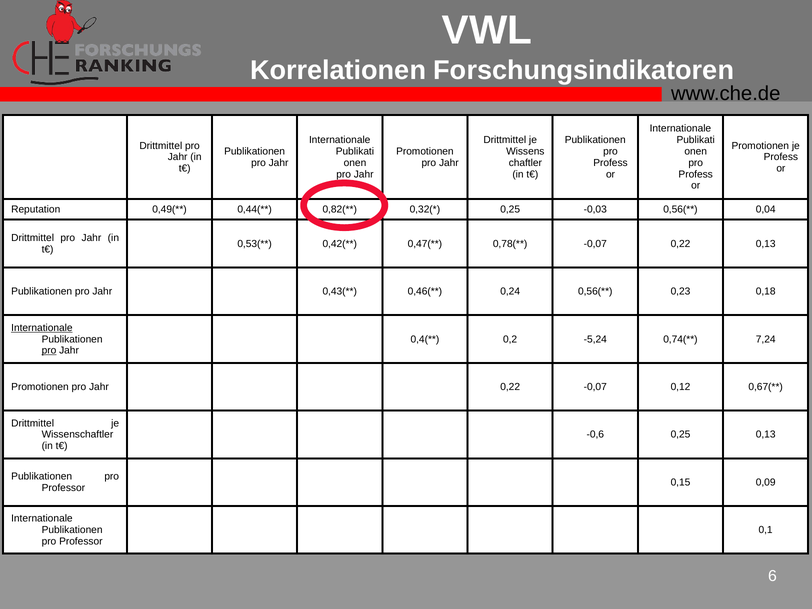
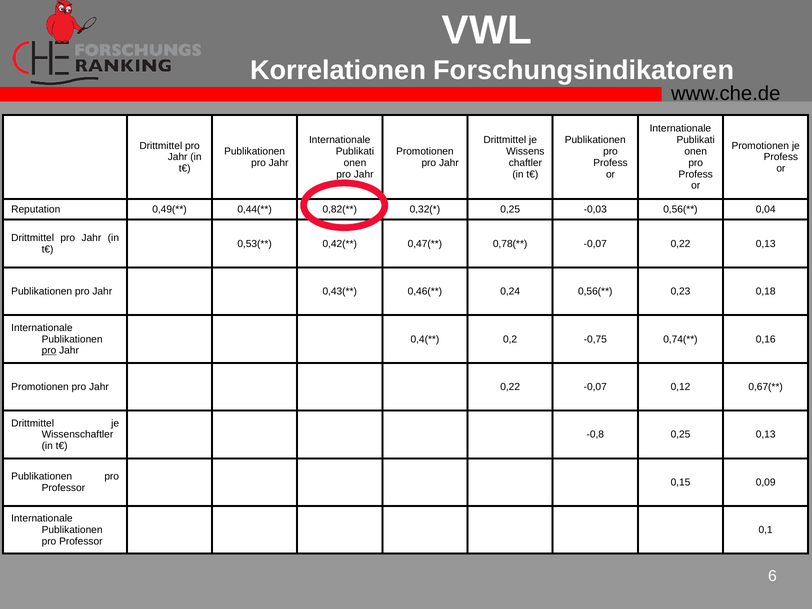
Internationale underline: present -> none (42, 328)
-5,24: -5,24 -> -0,75 (595, 339)
7,24: 7,24 -> 0,16 (766, 339)
-0,6: -0,6 -> -0,8 (595, 435)
